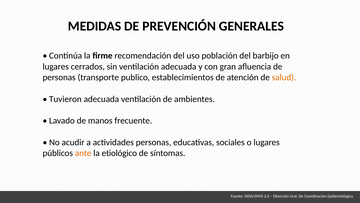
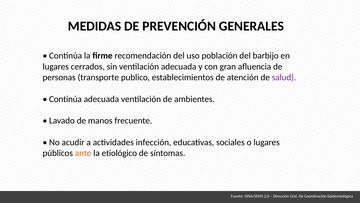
salud colour: orange -> purple (284, 77)
Tuvieron: Tuvieron -> Continúa (65, 99)
actividades personas: personas -> infección (154, 142)
